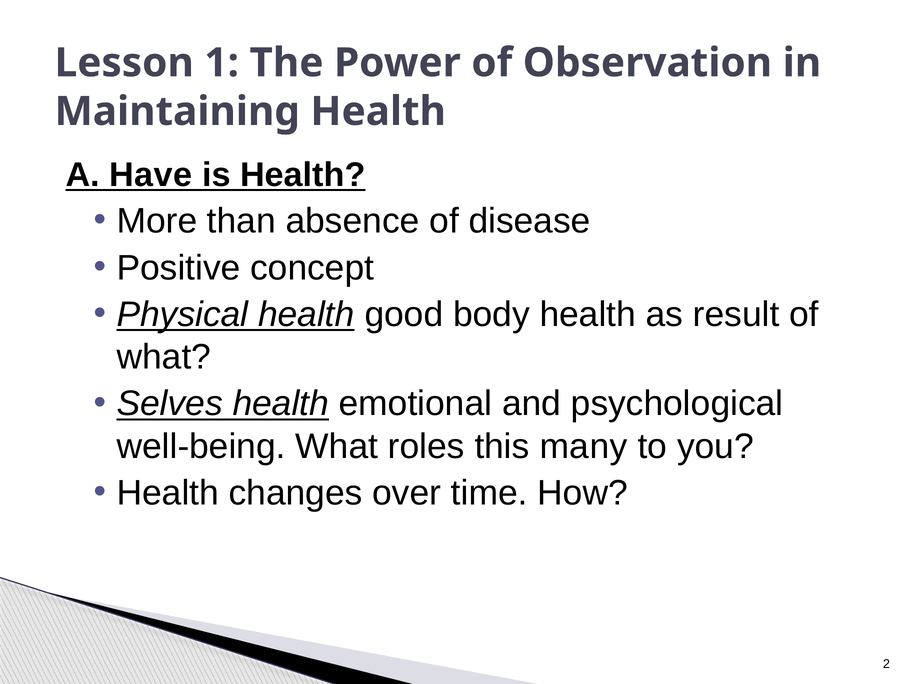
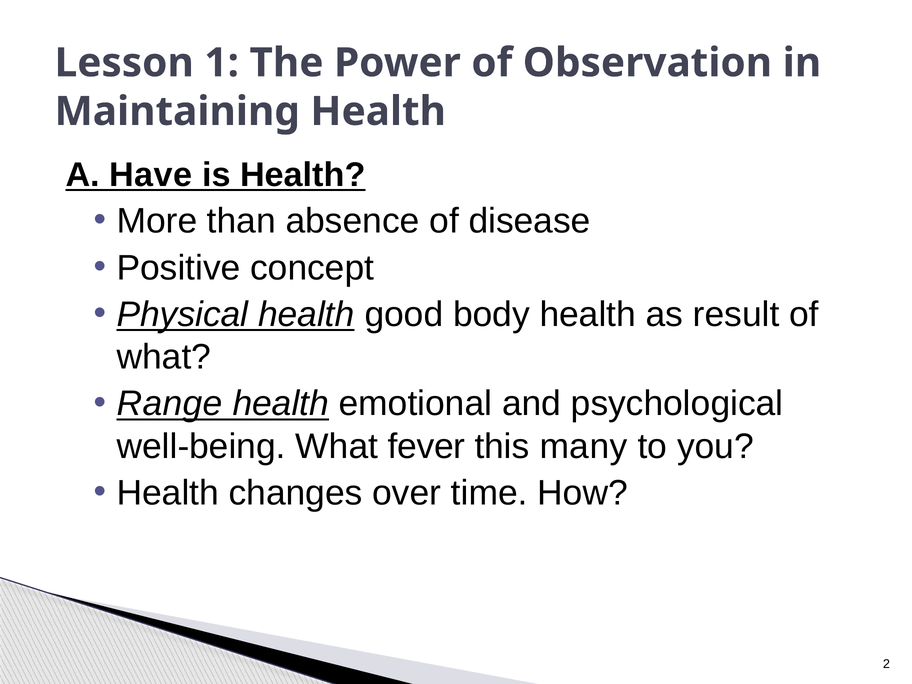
Selves: Selves -> Range (170, 404)
roles: roles -> fever (427, 446)
